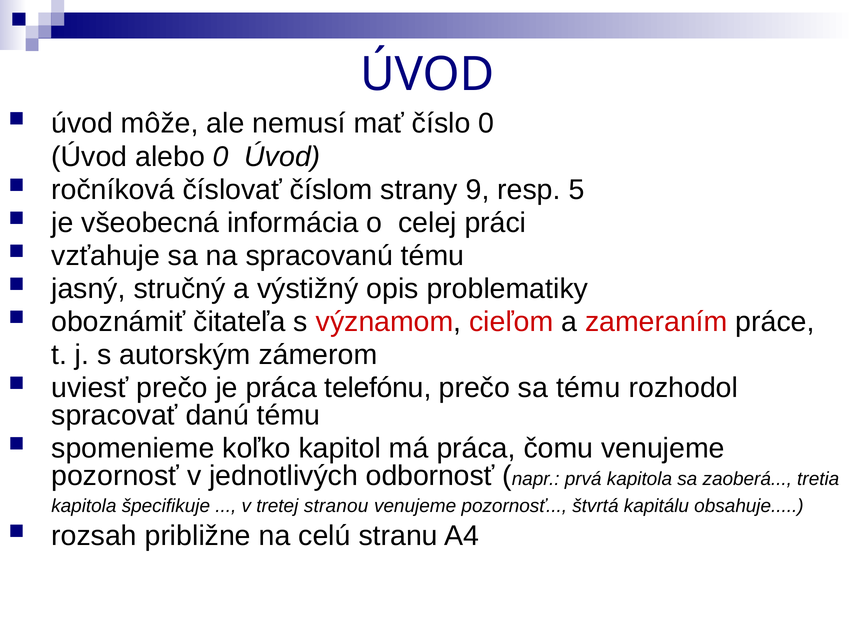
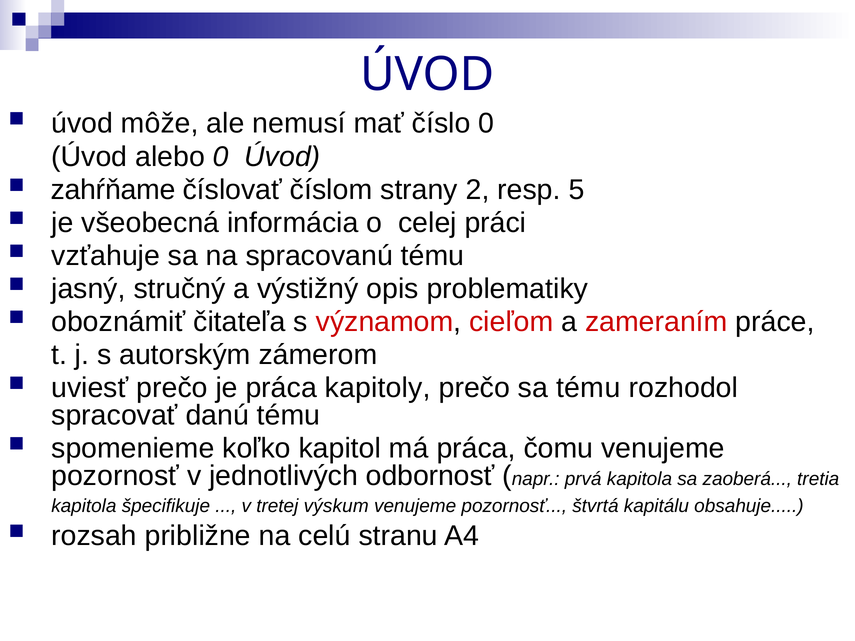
ročníková: ročníková -> zahŕňame (113, 190)
9: 9 -> 2 (478, 190)
telefónu: telefónu -> kapitoly (378, 388)
stranou: stranou -> výskum (336, 506)
